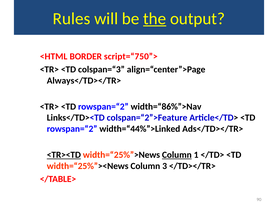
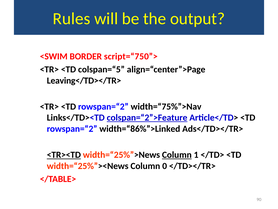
the underline: present -> none (155, 19)
<HTML: <HTML -> <SWIM (54, 56)
colspan=“3: colspan=“3 -> colspan=“5 (101, 69)
Always</TD></TR>: Always</TD></TR> -> Leaving</TD></TR> (84, 80)
width=“86%”>Nav: width=“86%”>Nav -> width=“75%”>Nav (166, 106)
colspan=“2”>Feature underline: none -> present (147, 117)
width=“44%”>Linked: width=“44%”>Linked -> width=“86%”>Linked (140, 129)
3: 3 -> 0 (165, 166)
